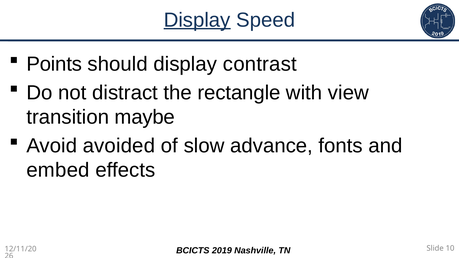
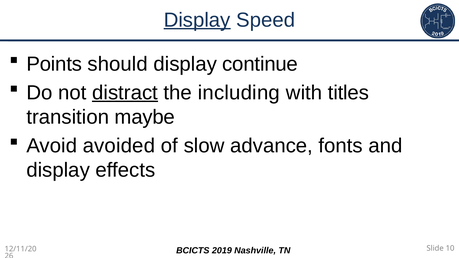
contrast: contrast -> continue (260, 64)
distract underline: none -> present (125, 93)
rectangle: rectangle -> including (239, 93)
view: view -> titles (348, 93)
embed: embed -> display (58, 170)
